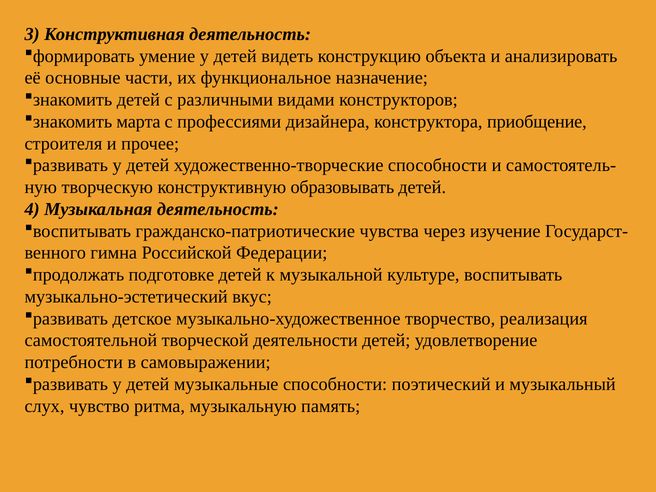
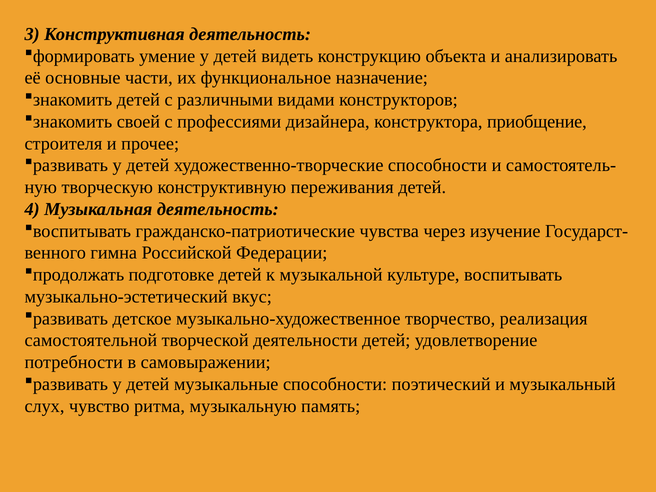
марта: марта -> своей (138, 122)
образовывать: образовывать -> переживания (342, 187)
